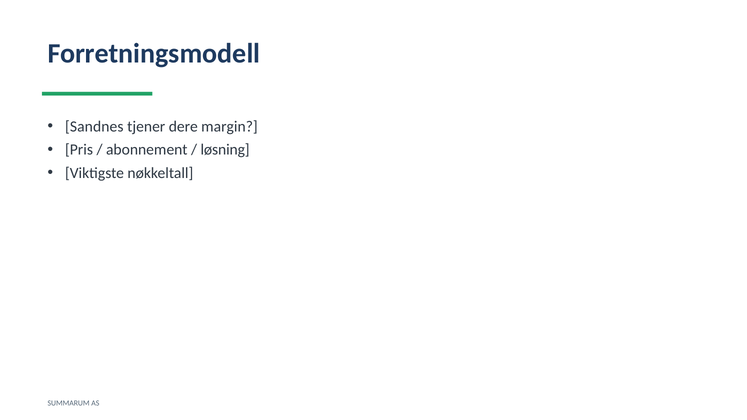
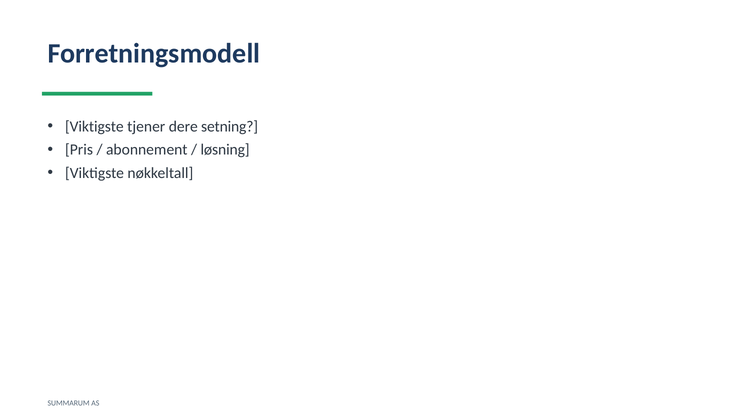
Sandnes: Sandnes -> Viktigste (94, 127)
margin: margin -> setning (230, 127)
